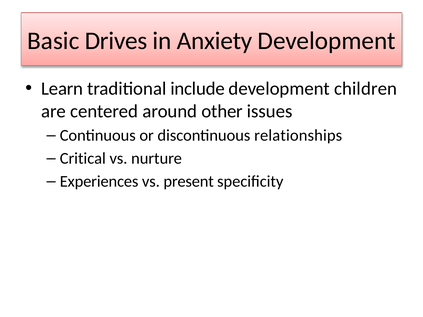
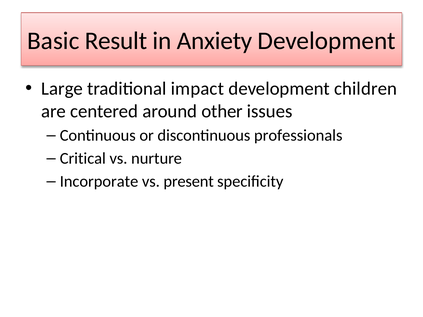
Drives: Drives -> Result (116, 41)
Learn: Learn -> Large (62, 89)
include: include -> impact (197, 89)
relationships: relationships -> professionals (298, 136)
Experiences: Experiences -> Incorporate (99, 182)
